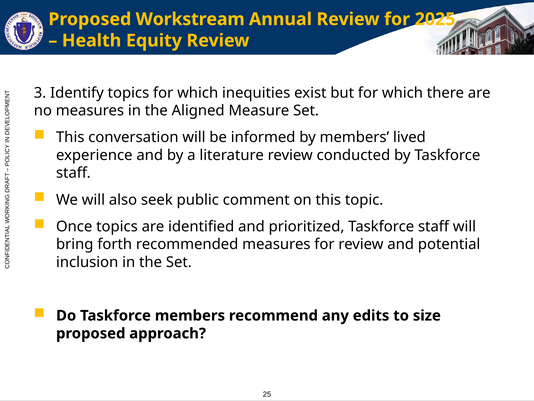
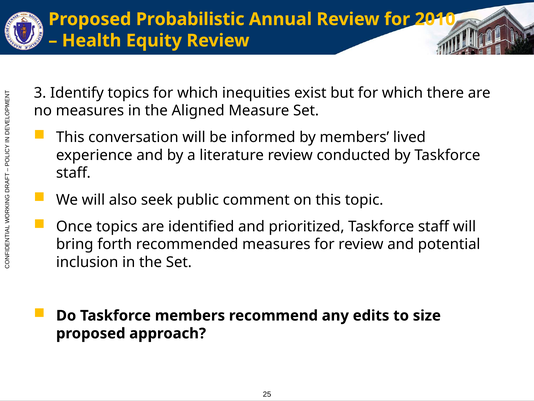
Workstream: Workstream -> Probabilistic (190, 19)
2025: 2025 -> 2010 (435, 19)
